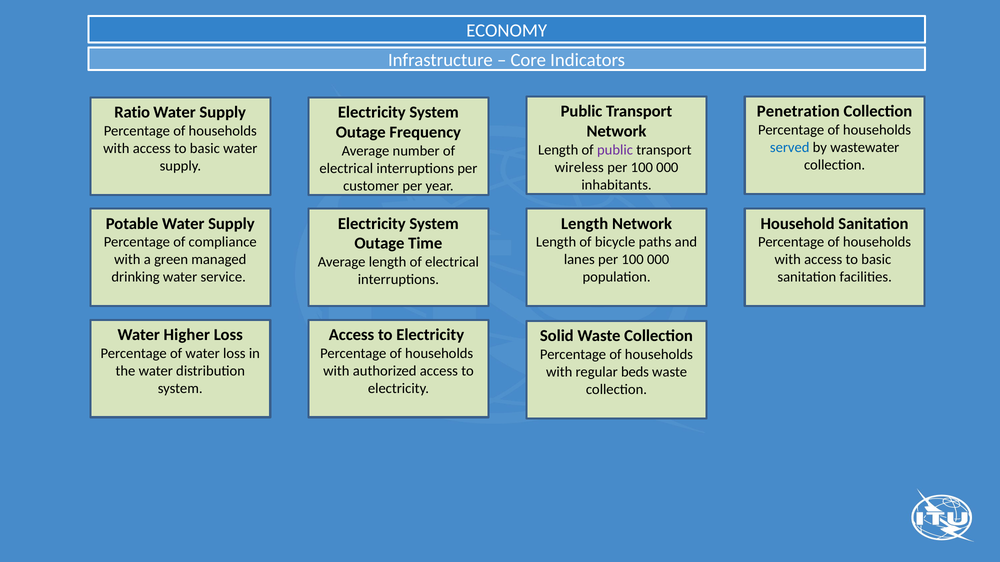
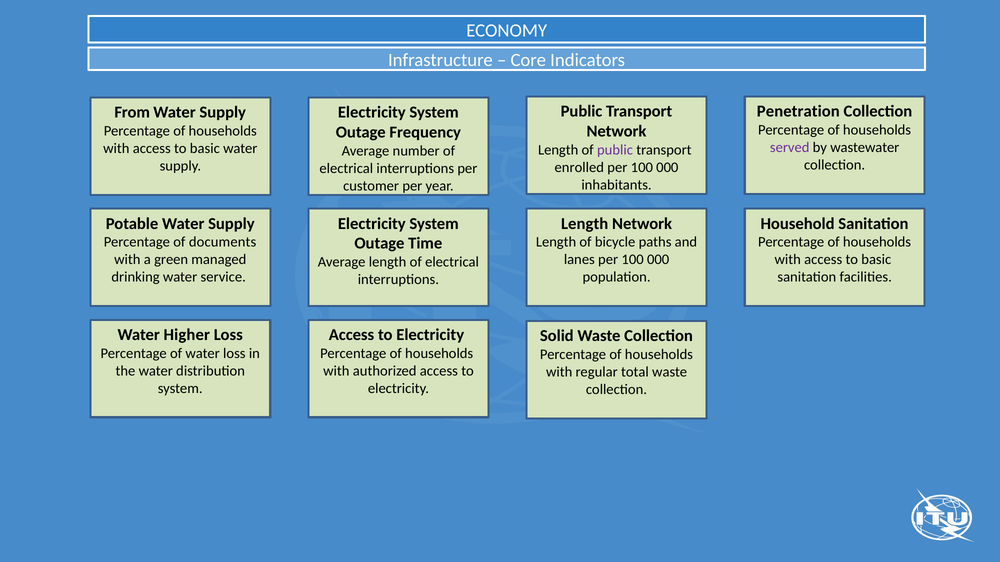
Ratio: Ratio -> From (132, 112)
served colour: blue -> purple (790, 148)
wireless: wireless -> enrolled (579, 168)
compliance: compliance -> documents (223, 242)
beds: beds -> total (635, 372)
